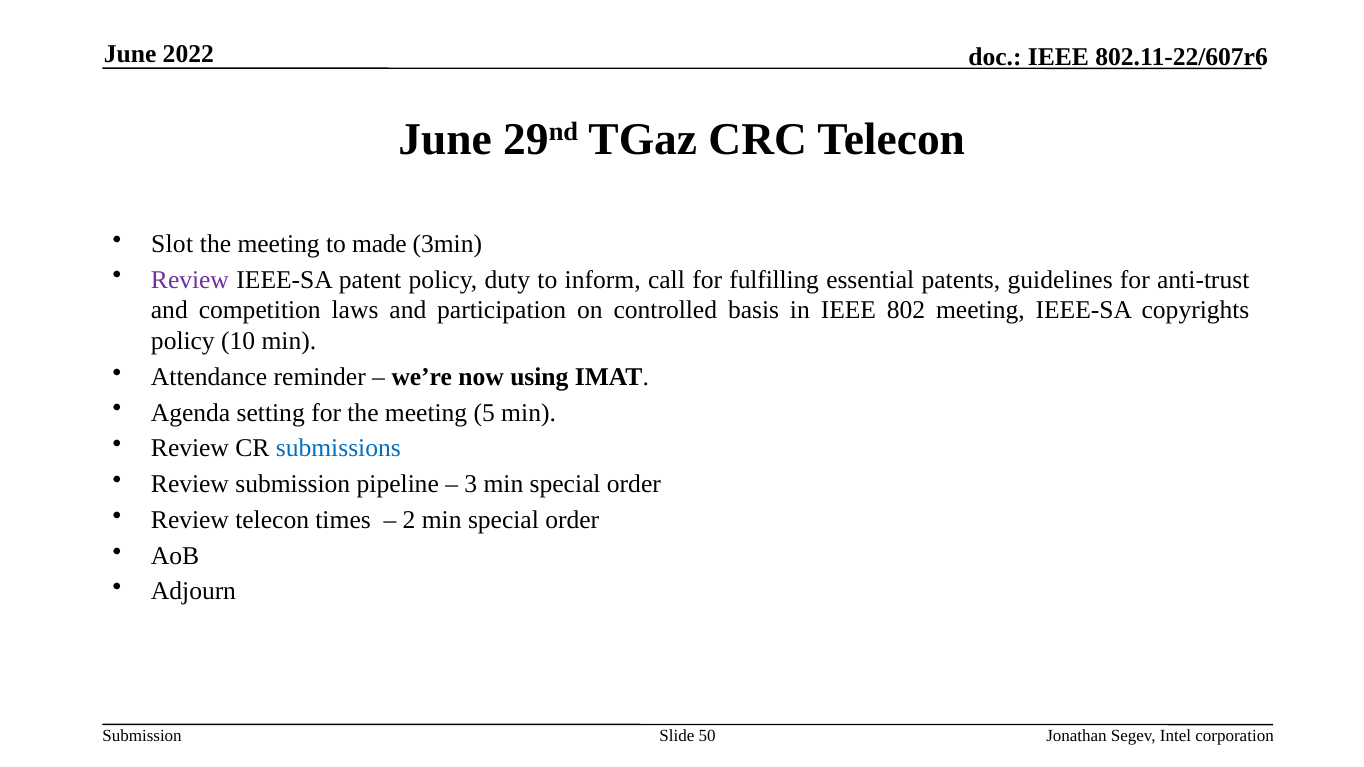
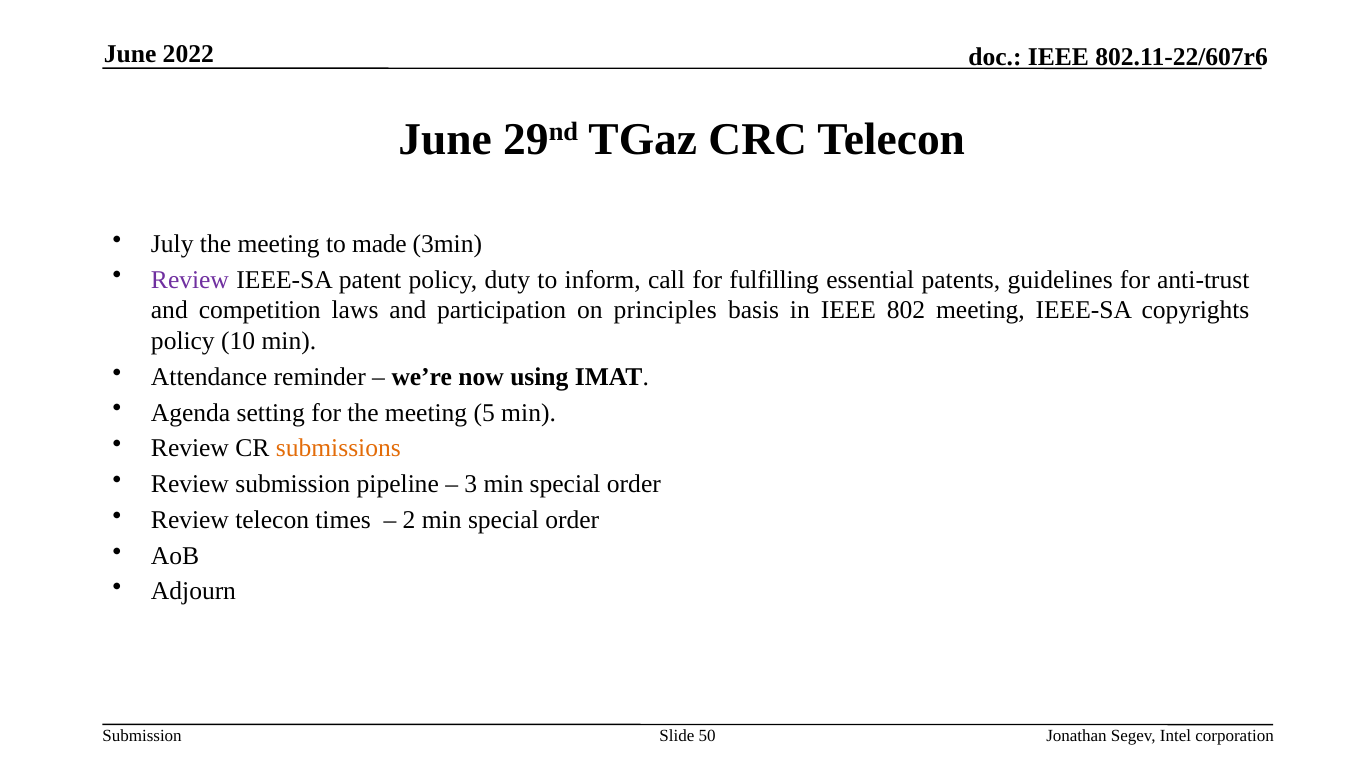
Slot: Slot -> July (172, 244)
controlled: controlled -> principles (665, 310)
submissions colour: blue -> orange (338, 449)
